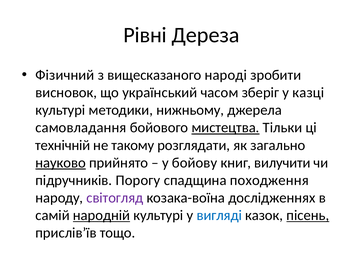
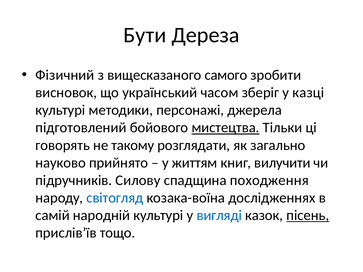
Рівні: Рівні -> Бути (145, 35)
народі: народі -> самого (226, 75)
нижньому: нижньому -> персонажі (190, 110)
самовладання: самовладання -> підготовлений (81, 128)
технічній: технічній -> говорять (63, 145)
науково underline: present -> none (61, 163)
бойову: бойову -> життям (195, 163)
Порогу: Порогу -> Силову (138, 180)
світогляд colour: purple -> blue (115, 198)
народній underline: present -> none (102, 216)
